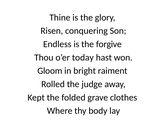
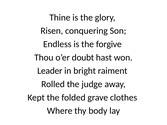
today: today -> doubt (83, 58)
Gloom: Gloom -> Leader (50, 71)
